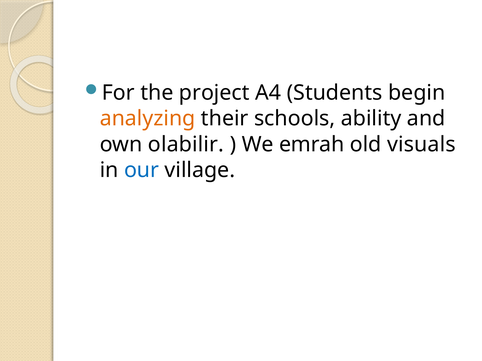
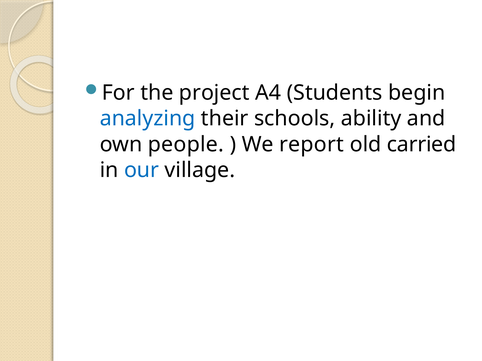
analyzing colour: orange -> blue (148, 119)
olabilir: olabilir -> people (186, 144)
emrah: emrah -> report (311, 144)
visuals: visuals -> carried (422, 144)
